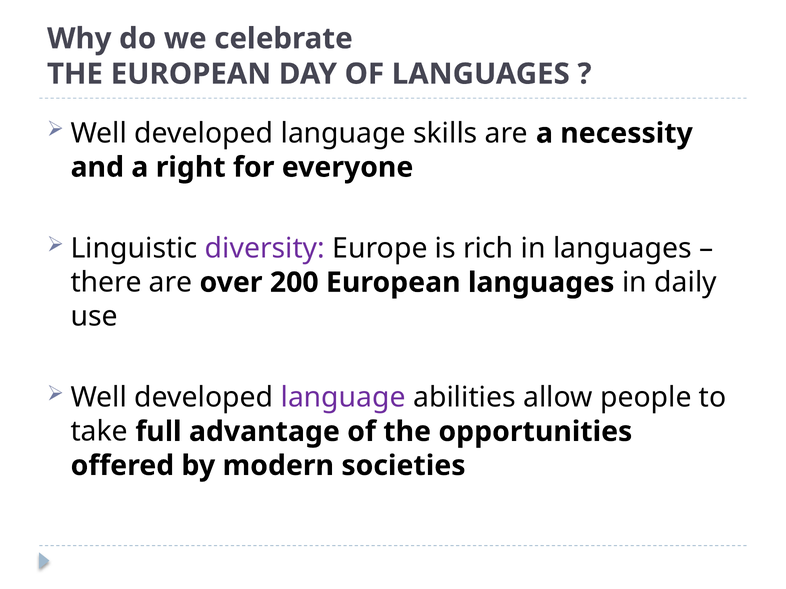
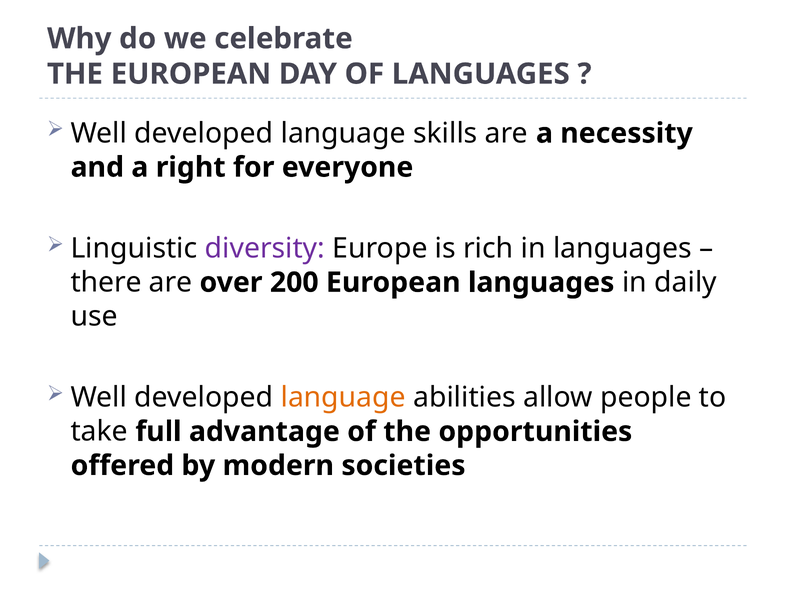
language colour: purple -> orange (343, 398)
